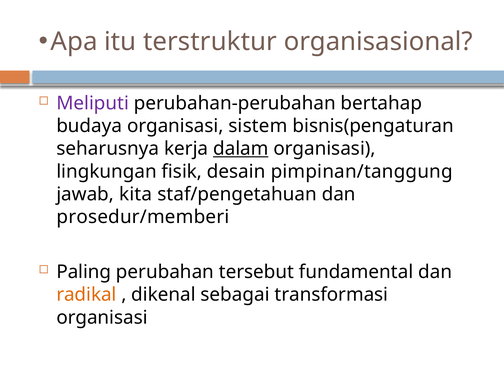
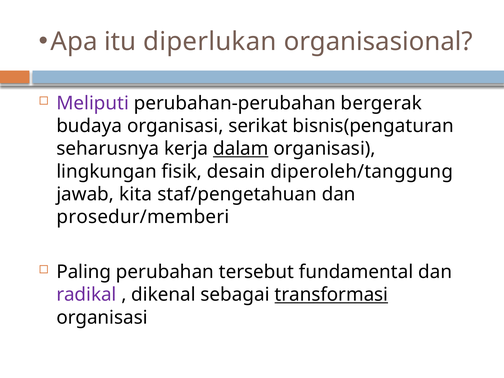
terstruktur: terstruktur -> diperlukan (210, 42)
bertahap: bertahap -> bergerak (381, 103)
sistem: sistem -> serikat (258, 126)
pimpinan/tanggung: pimpinan/tanggung -> diperoleh/tanggung (362, 171)
radikal colour: orange -> purple (86, 295)
transformasi underline: none -> present (331, 295)
